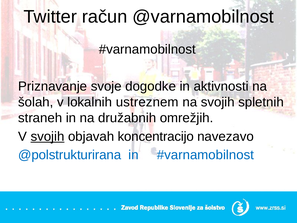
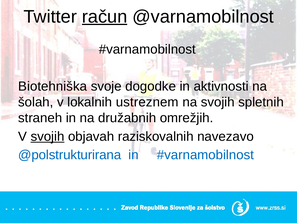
račun underline: none -> present (105, 17)
Priznavanje: Priznavanje -> Biotehniška (53, 86)
koncentracijo: koncentracijo -> raziskovalnih (156, 136)
